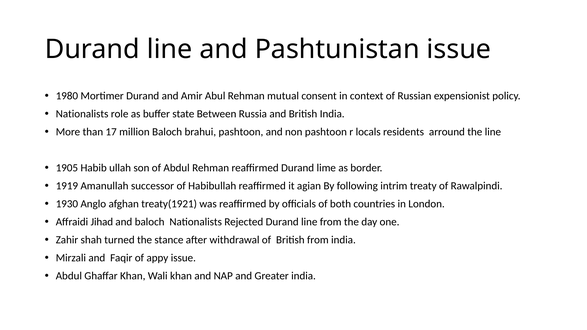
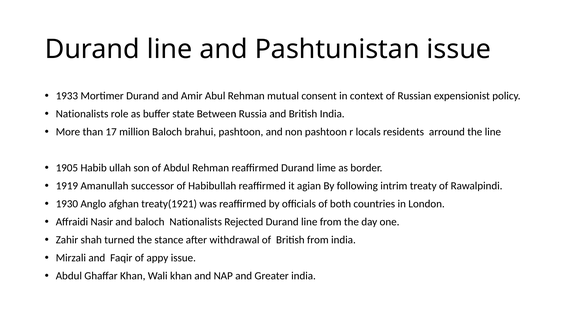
1980: 1980 -> 1933 (67, 96)
Jihad: Jihad -> Nasir (102, 222)
